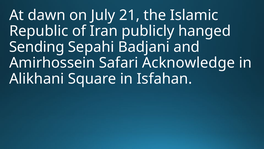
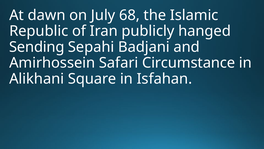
21: 21 -> 68 (129, 15)
Acknowledge: Acknowledge -> Circumstance (189, 63)
